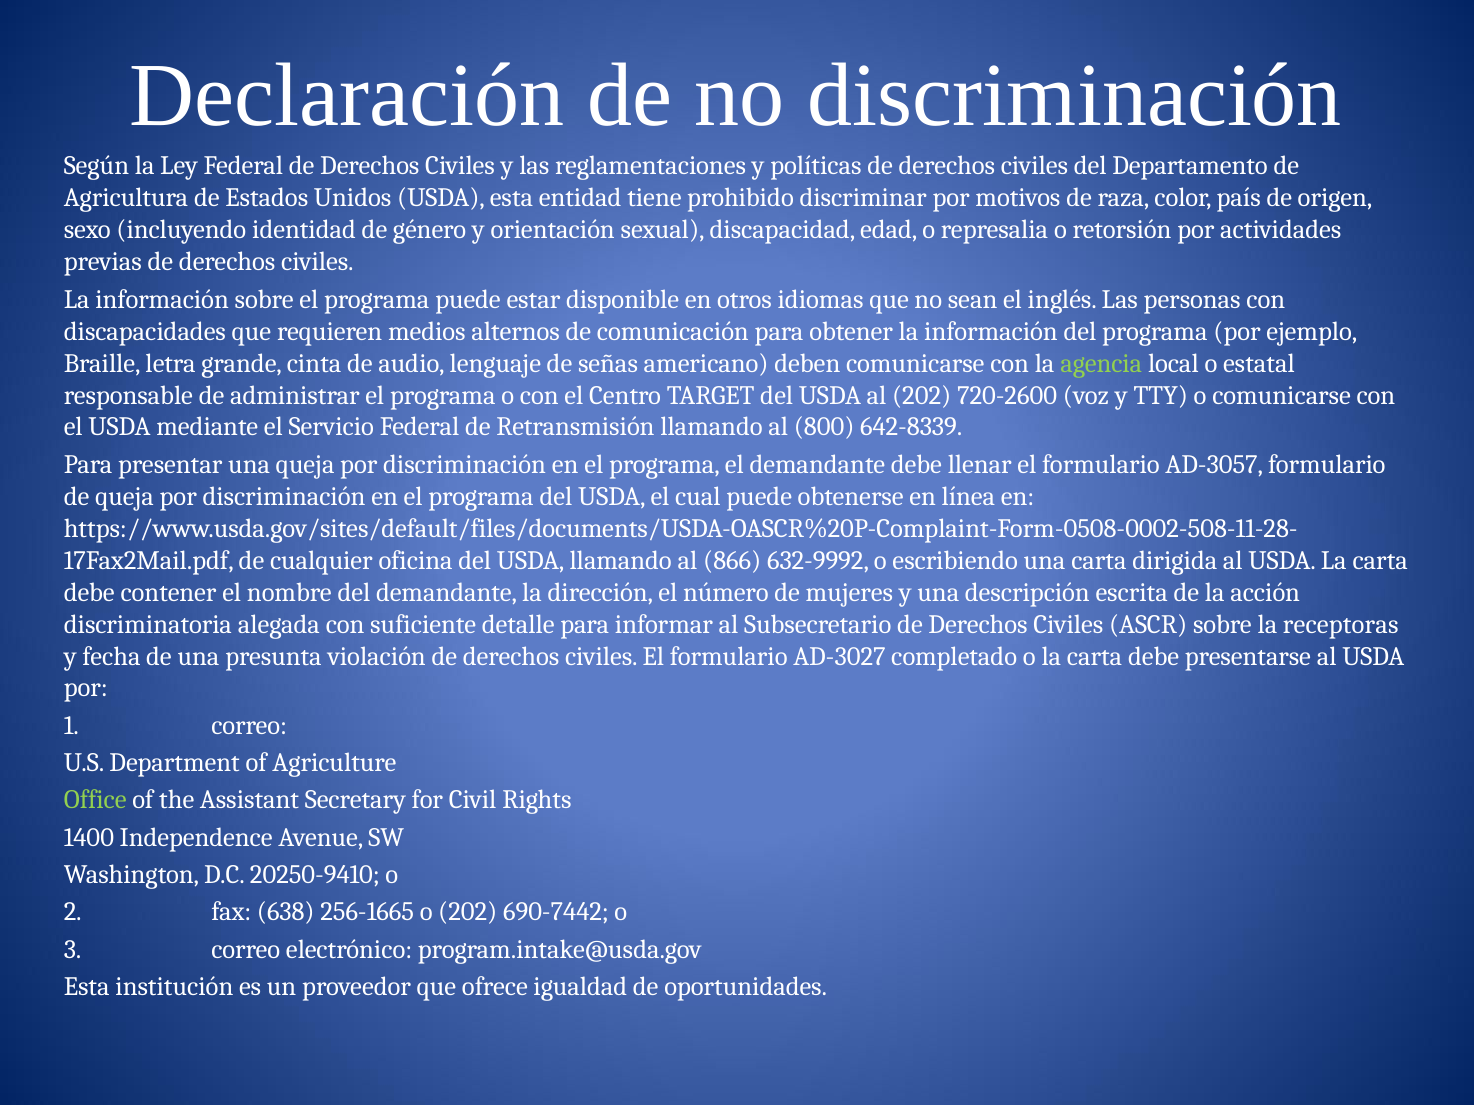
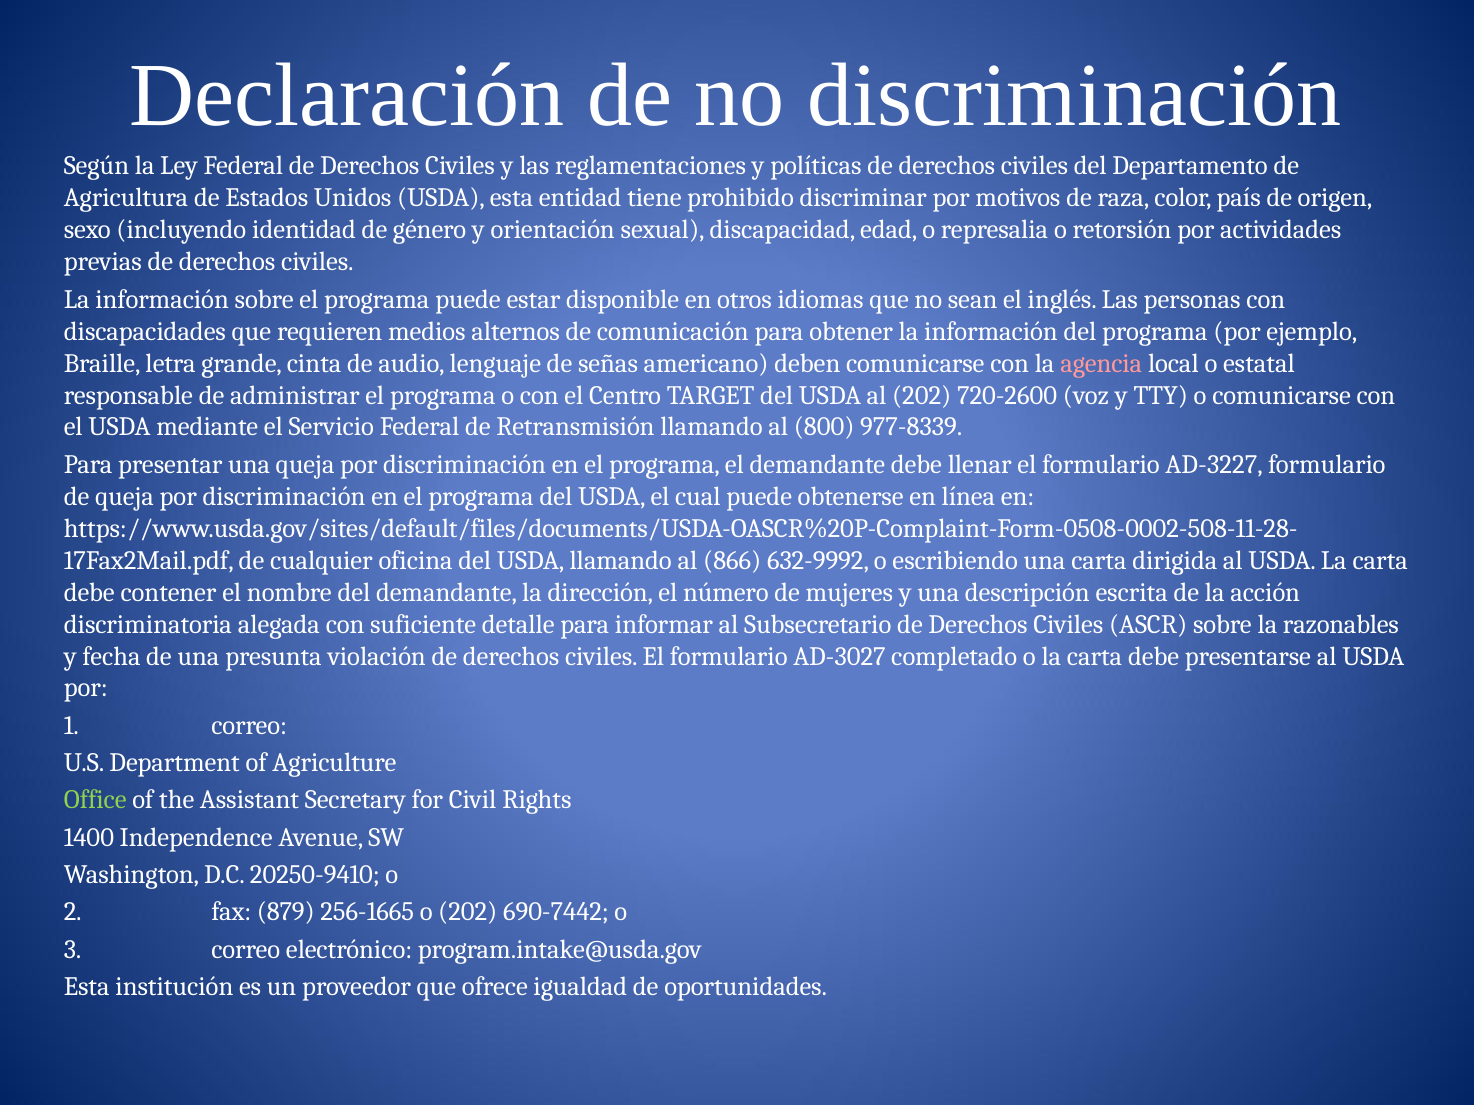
agencia colour: light green -> pink (1101, 363)
642-8339: 642-8339 -> 977-8339 (911, 427)
AD-3057: AD-3057 -> AD-3227 (1214, 465)
receptoras: receptoras -> razonables (1341, 625)
638: 638 -> 879 (286, 912)
